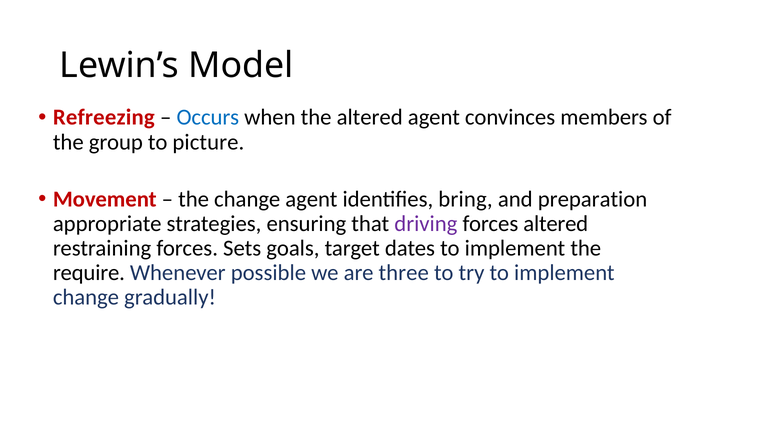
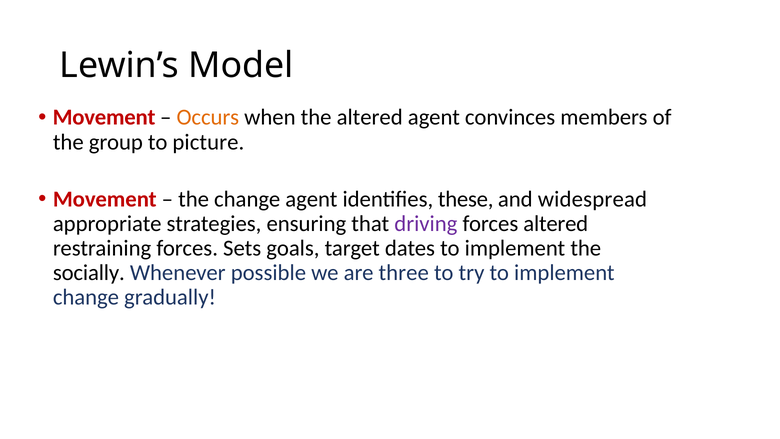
Refreezing: Refreezing -> Movement (104, 117)
Occurs colour: blue -> orange (208, 117)
bring: bring -> these (466, 199)
preparation: preparation -> widespread (592, 199)
require: require -> socially (89, 273)
